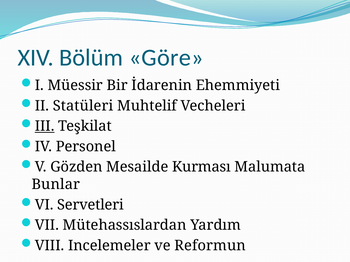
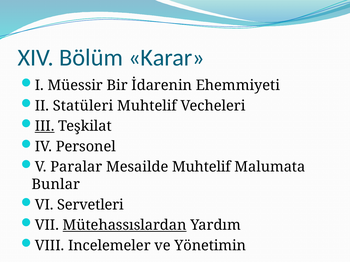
Göre: Göre -> Karar (166, 58)
Gözden: Gözden -> Paralar (76, 167)
Mesailde Kurması: Kurması -> Muhtelif (201, 167)
Mütehassıslardan underline: none -> present (125, 226)
Reformun: Reformun -> Yönetimin (210, 246)
